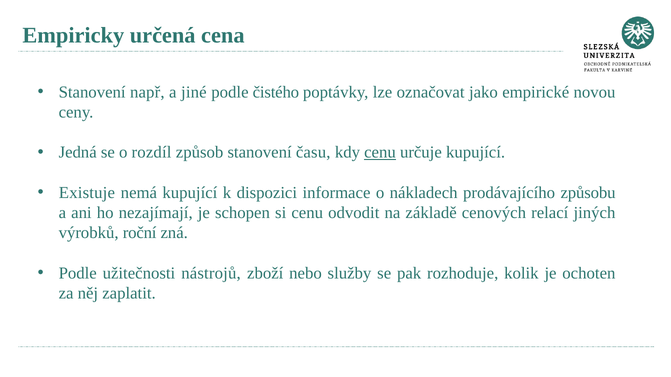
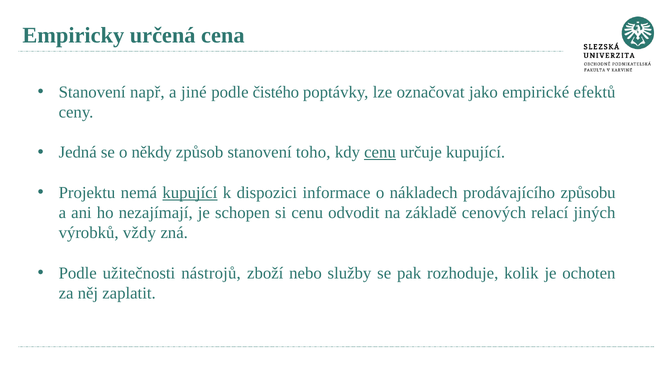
novou: novou -> efektů (594, 92)
rozdíl: rozdíl -> někdy (152, 153)
času: času -> toho (313, 153)
Existuje: Existuje -> Projektu (87, 193)
kupující underline: none -> present (190, 193)
roční: roční -> vždy (139, 233)
